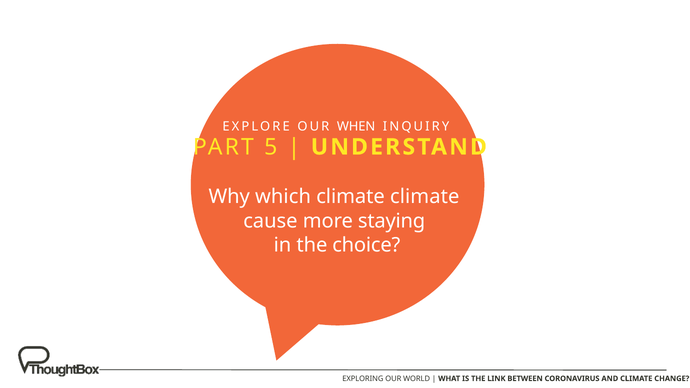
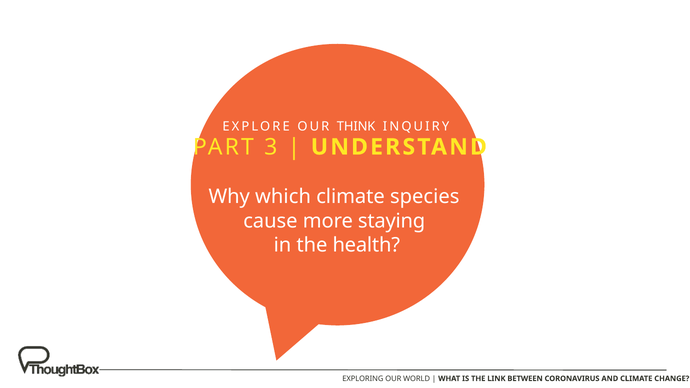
WHEN: WHEN -> THINK (356, 127)
5: 5 -> 3 (271, 147)
climate climate: climate -> species (425, 197)
choice: choice -> health (366, 245)
